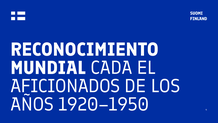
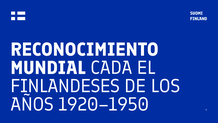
AFICIONADOS: AFICIONADOS -> FINLANDESES (65, 86)
